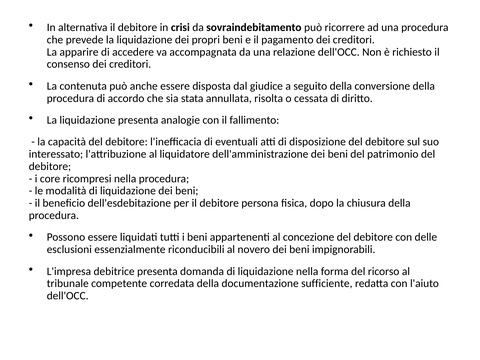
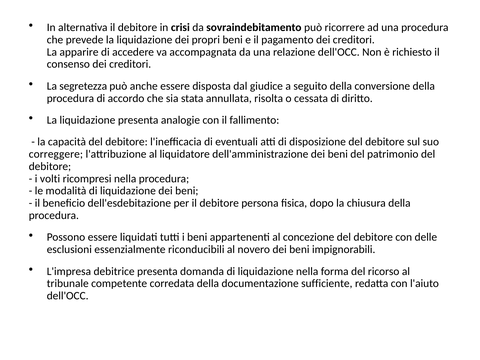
contenuta: contenuta -> segretezza (83, 86)
interessato: interessato -> correggere (56, 154)
core: core -> volti (50, 179)
